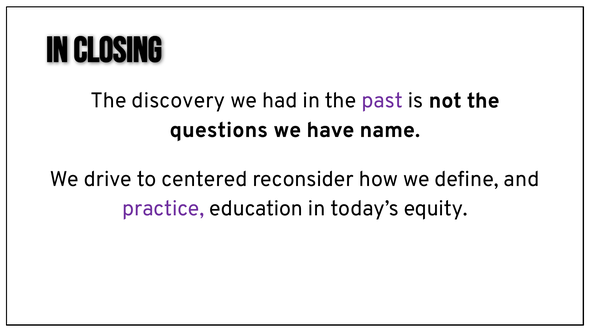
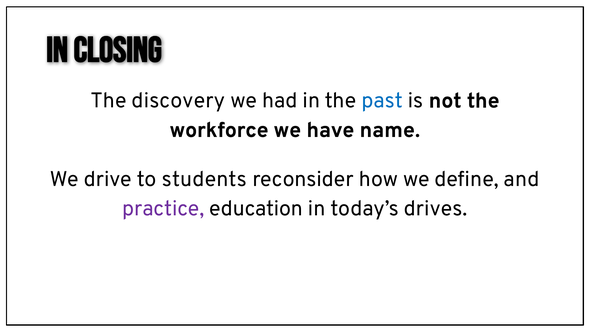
past colour: purple -> blue (382, 101)
questions: questions -> workforce (219, 130)
centered: centered -> students (204, 179)
equity: equity -> drives (436, 208)
